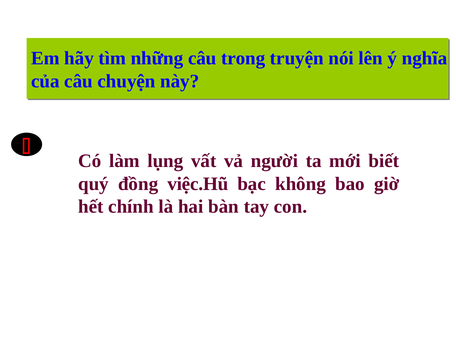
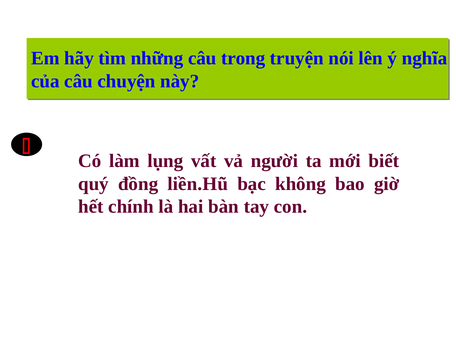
việc.Hũ: việc.Hũ -> liền.Hũ (198, 184)
